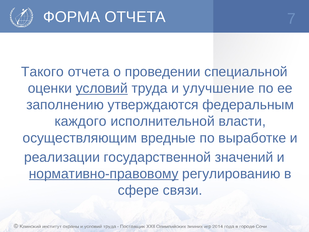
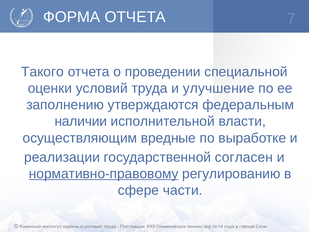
условий underline: present -> none (102, 88)
каждого: каждого -> наличии (81, 121)
значений: значений -> согласен (244, 157)
связи: связи -> части (183, 190)
